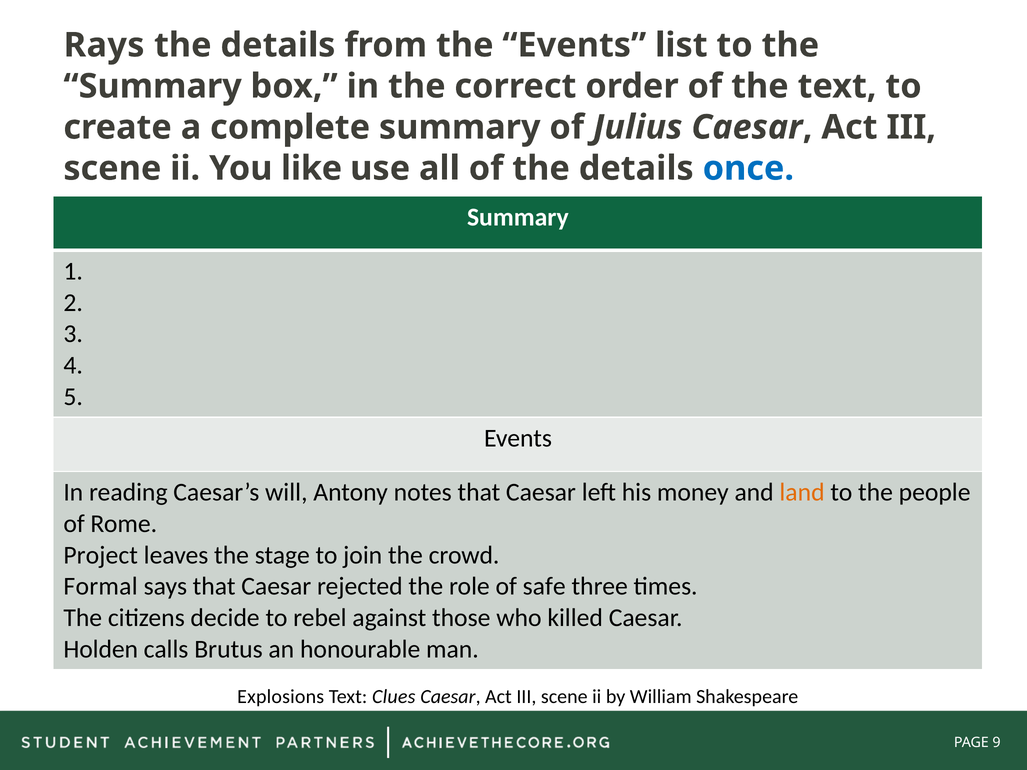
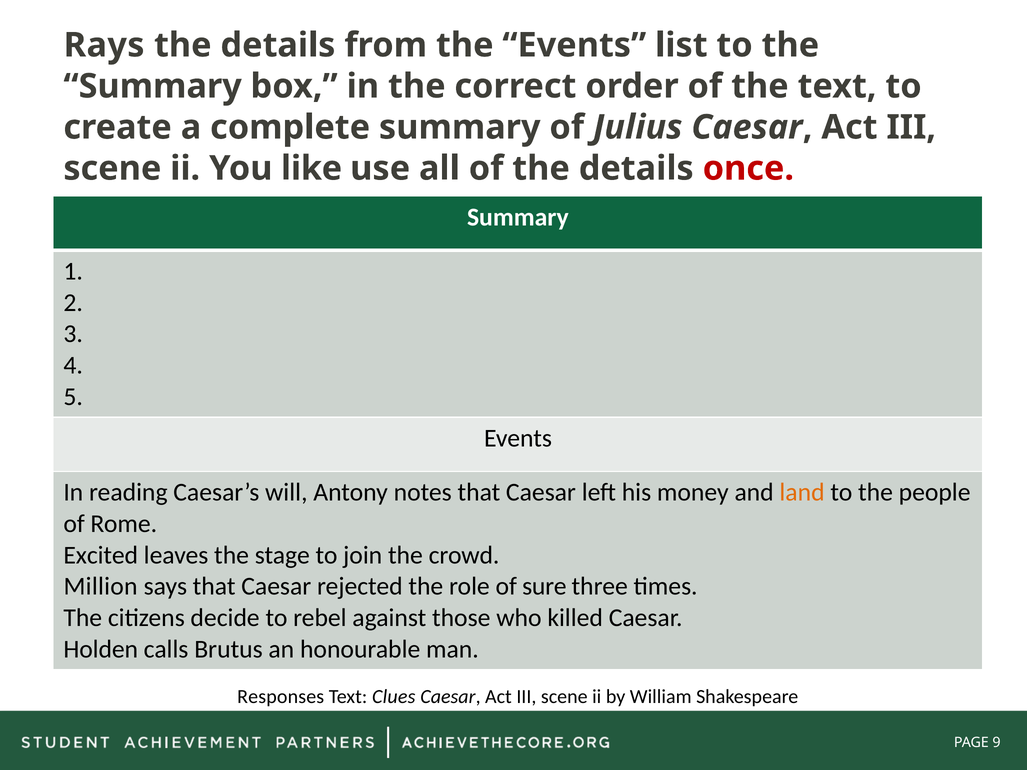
once colour: blue -> red (748, 168)
Project: Project -> Excited (101, 555)
Formal: Formal -> Million (101, 587)
safe: safe -> sure (544, 587)
Explosions: Explosions -> Responses (281, 697)
